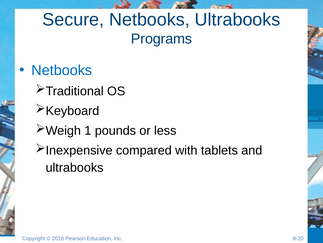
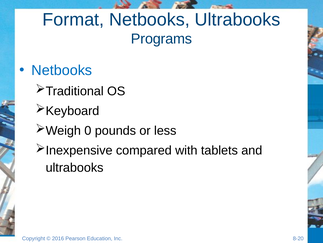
Secure: Secure -> Format (73, 20)
1: 1 -> 0 (88, 130)
